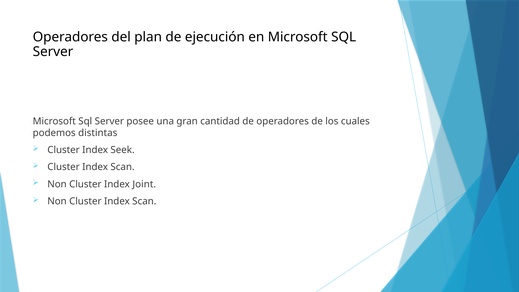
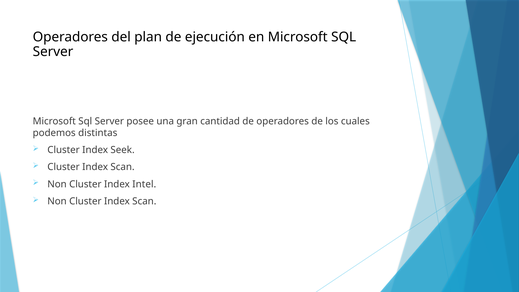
Joint: Joint -> Intel (144, 184)
